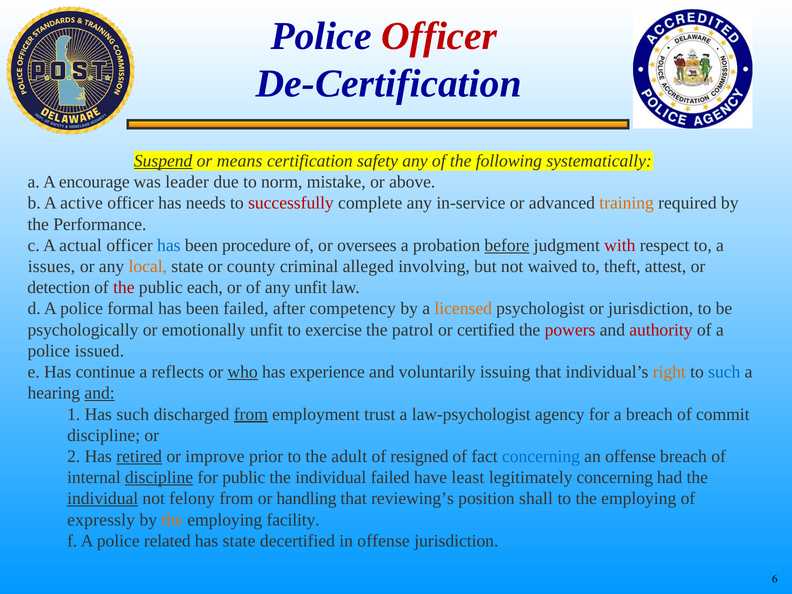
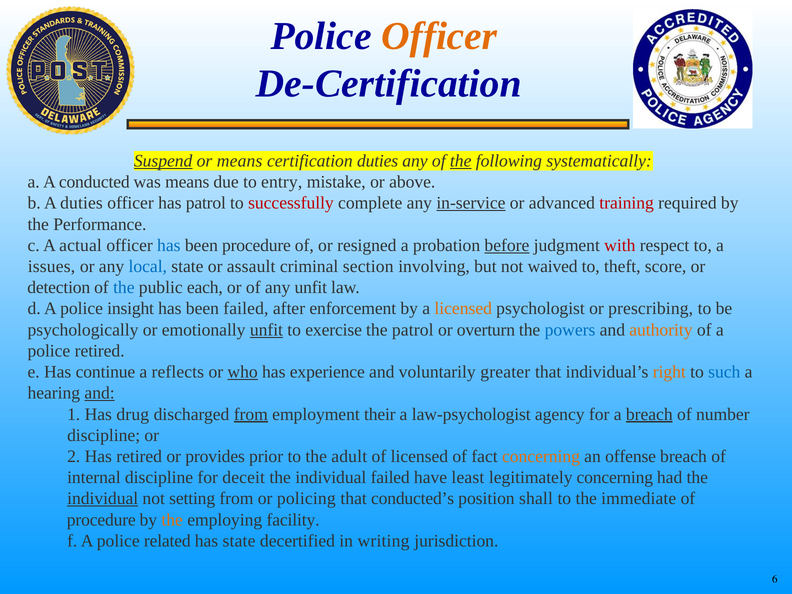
Officer colour: red -> orange (439, 36)
certification safety: safety -> duties (378, 161)
the underline: none -> present (461, 161)
encourage: encourage -> conducted (94, 182)
was leader: leader -> means (187, 182)
norm: norm -> entry (282, 182)
A active: active -> duties (81, 203)
has needs: needs -> patrol (206, 203)
in-service underline: none -> present (471, 203)
training colour: orange -> red (627, 203)
oversees: oversees -> resigned (367, 245)
local colour: orange -> blue (148, 266)
county: county -> assault (251, 266)
alleged: alleged -> section (368, 266)
attest: attest -> score (666, 266)
the colour: red -> blue (124, 288)
formal: formal -> insight (131, 309)
competency: competency -> enforcement (353, 309)
or jurisdiction: jurisdiction -> prescribing (651, 309)
unfit underline: none -> present (266, 330)
certified: certified -> overturn (486, 330)
powers colour: red -> blue (570, 330)
authority colour: red -> orange (661, 330)
police issued: issued -> retired (100, 351)
issuing: issuing -> greater (505, 372)
Has such: such -> drug (133, 414)
trust: trust -> their (380, 414)
breach underline: none -> present (649, 414)
commit: commit -> number (723, 414)
retired underline: present -> none (139, 456)
improve: improve -> provides (215, 456)
of resigned: resigned -> licensed (419, 456)
concerning colour: blue -> orange (541, 456)
discipline underline: present -> none (159, 478)
for public: public -> deceit (244, 478)
felony: felony -> setting (192, 499)
handling: handling -> policing (306, 499)
reviewing’s: reviewing’s -> conducted’s (413, 499)
to the employing: employing -> immediate (639, 499)
expressly: expressly -> procedure (101, 520)
in offense: offense -> writing (384, 541)
